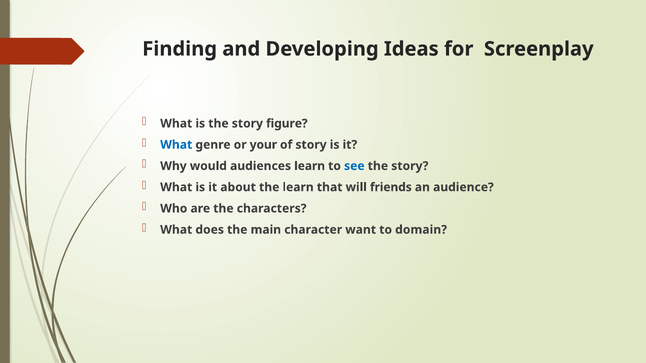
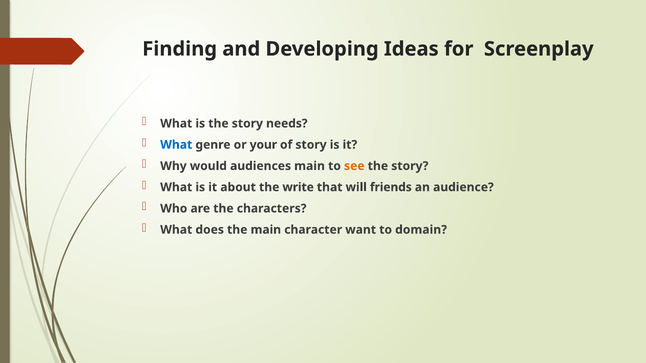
figure: figure -> needs (287, 124)
audiences learn: learn -> main (310, 166)
see colour: blue -> orange (354, 166)
the learn: learn -> write (298, 187)
